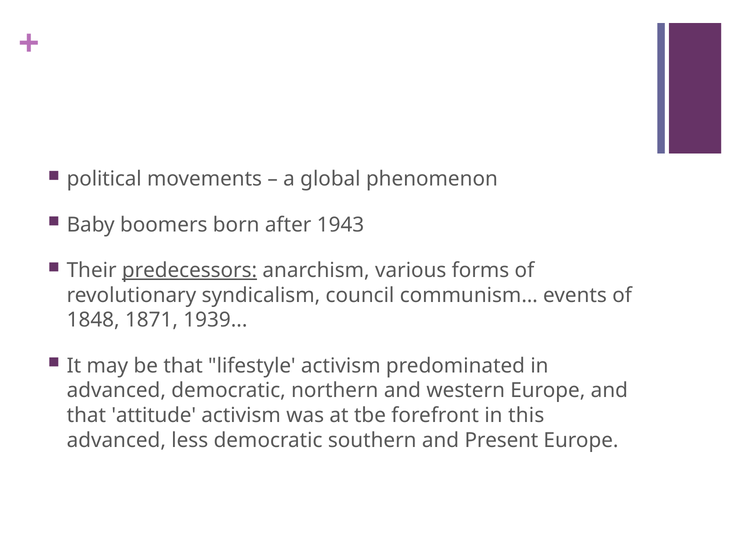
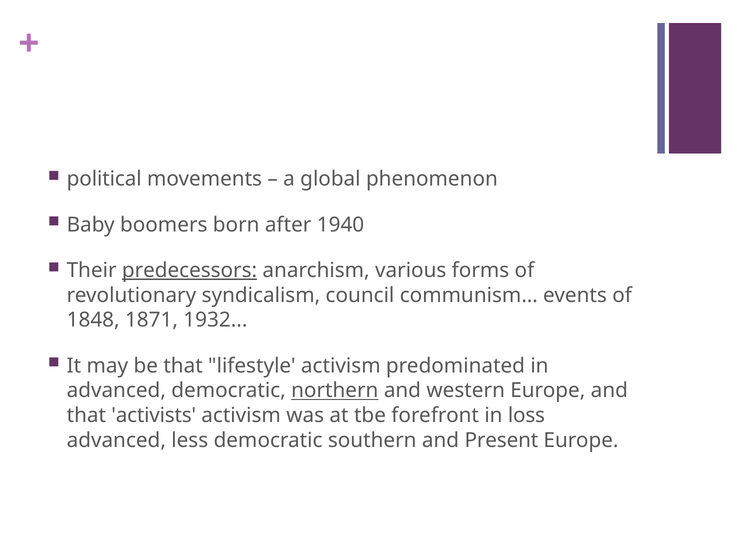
1943: 1943 -> 1940 (341, 225)
1939: 1939 -> 1932 (215, 320)
northern underline: none -> present (335, 390)
attitude: attitude -> activists (154, 415)
this: this -> loss (526, 415)
